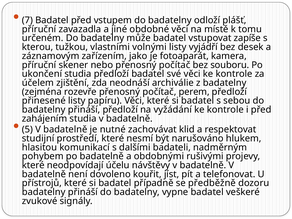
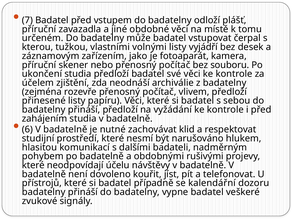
zapíše: zapíše -> čerpal (247, 38)
perem: perem -> vlivem (194, 92)
5: 5 -> 6 (27, 129)
předběžně: předběžně -> kalendářní (212, 183)
